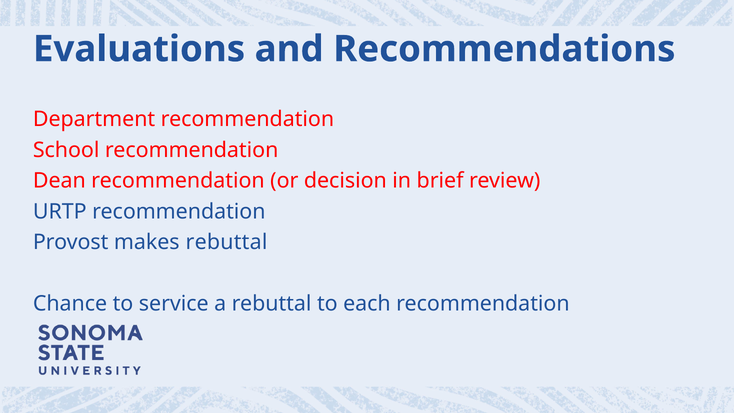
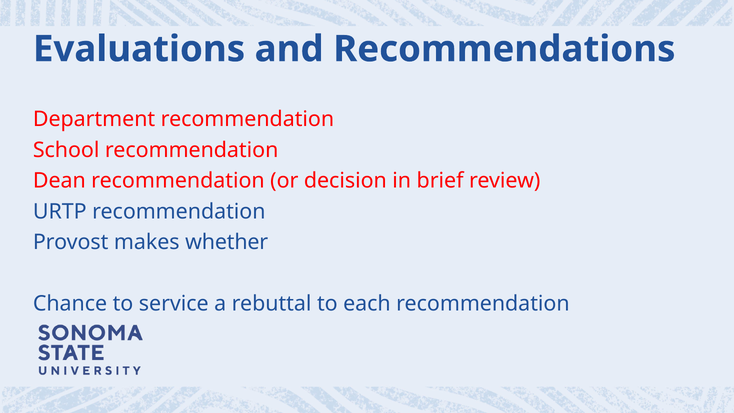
makes rebuttal: rebuttal -> whether (227, 242)
